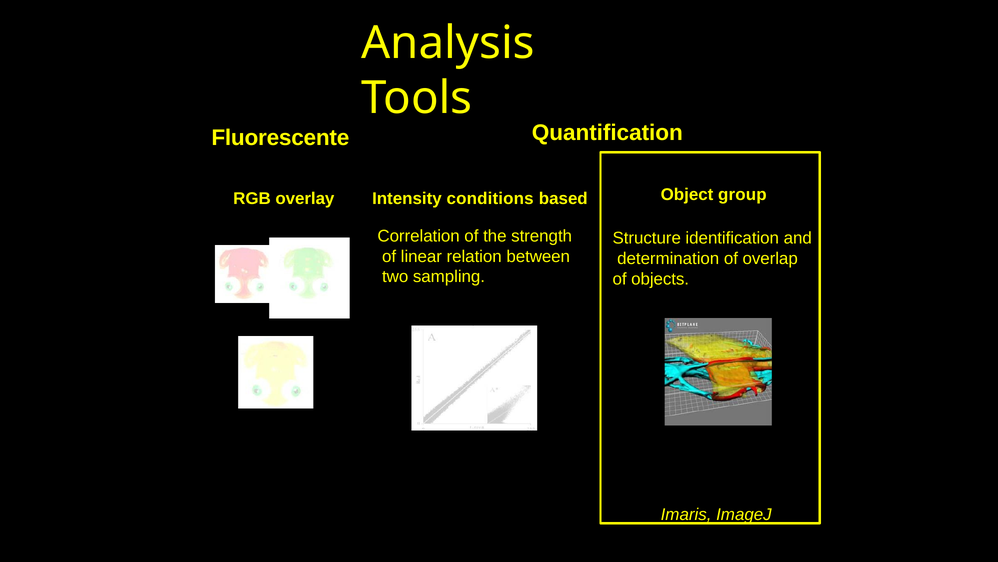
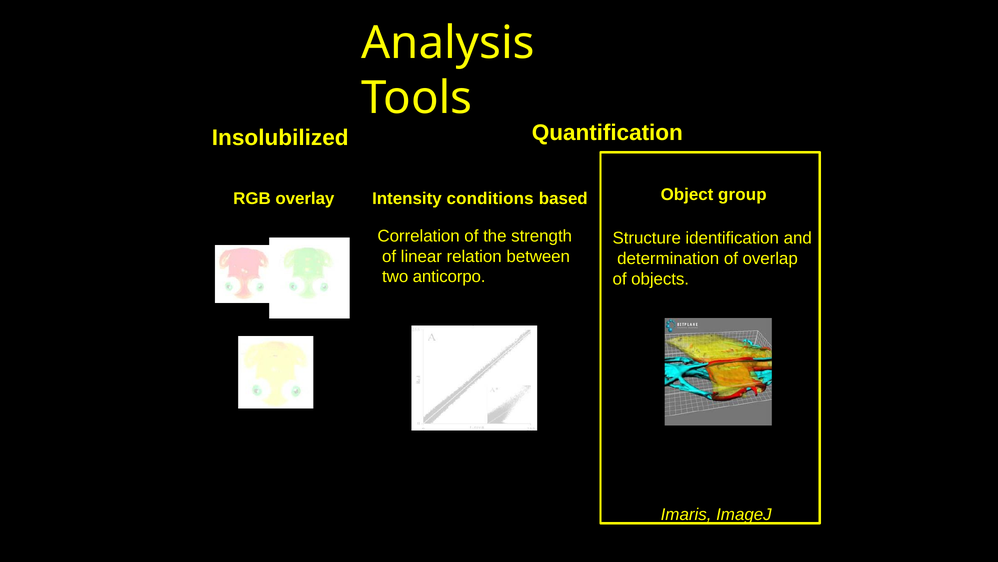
Fluorescente: Fluorescente -> Insolubilized (280, 138)
sampling: sampling -> anticorpo (449, 277)
